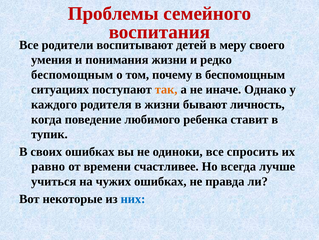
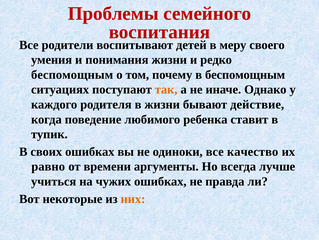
личность: личность -> действие (257, 104)
спросить: спросить -> качество (253, 151)
счастливее: счастливее -> аргументы (166, 166)
них colour: blue -> orange (133, 198)
